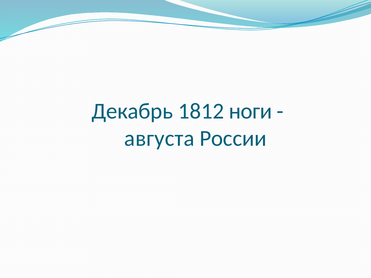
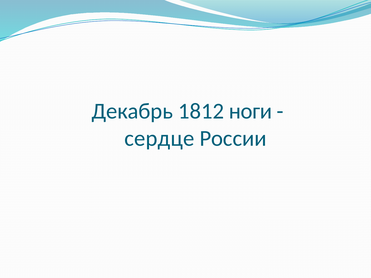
августа: августа -> сердце (159, 138)
